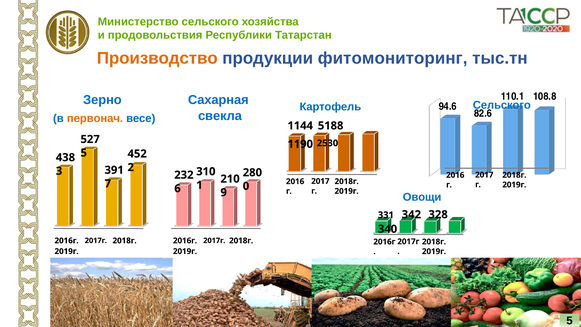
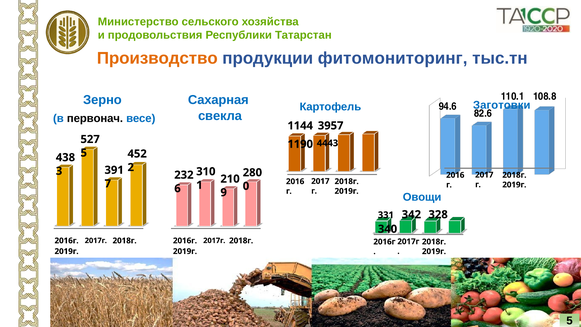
Сельского: Сельского -> Заготовки (502, 105)
первонач colour: orange -> black (95, 118)
5188: 5188 -> 3957 (331, 126)
2530: 2530 -> 4443 (328, 143)
